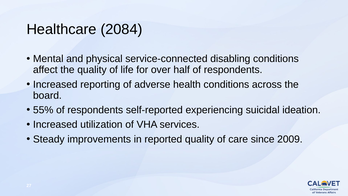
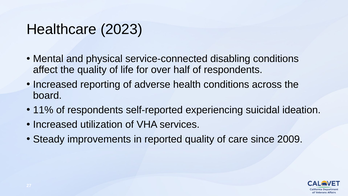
2084: 2084 -> 2023 (121, 29)
55%: 55% -> 11% (43, 110)
